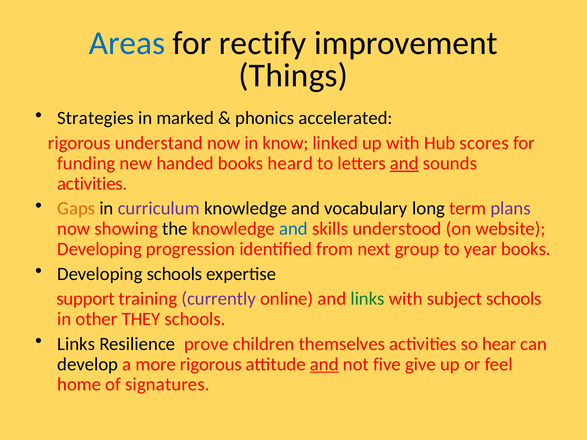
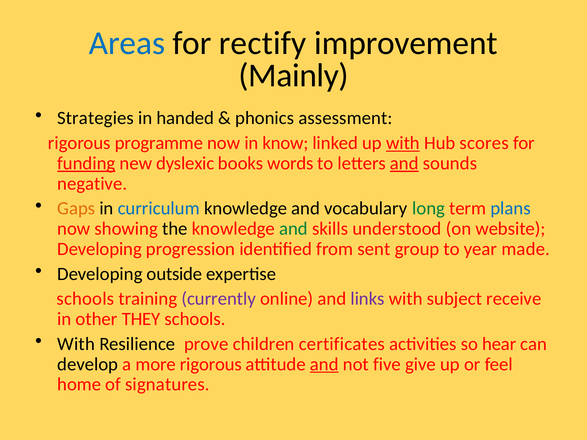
Things: Things -> Mainly (294, 75)
marked: marked -> handed (185, 118)
accelerated: accelerated -> assessment (345, 118)
understand: understand -> programme (159, 143)
with underline: none -> present (403, 143)
funding underline: none -> present (86, 163)
handed: handed -> dyslexic (185, 163)
heard: heard -> words (290, 163)
activities: activities -> negative (92, 184)
curriculum colour: purple -> blue (159, 209)
long colour: black -> green (429, 209)
plans colour: purple -> blue (511, 209)
and colour: blue -> green (293, 229)
next: next -> sent (374, 249)
year books: books -> made (526, 249)
Developing schools: schools -> outside (174, 274)
support: support -> schools (85, 299)
links colour: green -> purple (368, 299)
subject schools: schools -> receive (514, 299)
Links: Links -> With (76, 344)
themselves: themselves -> certificates (342, 344)
